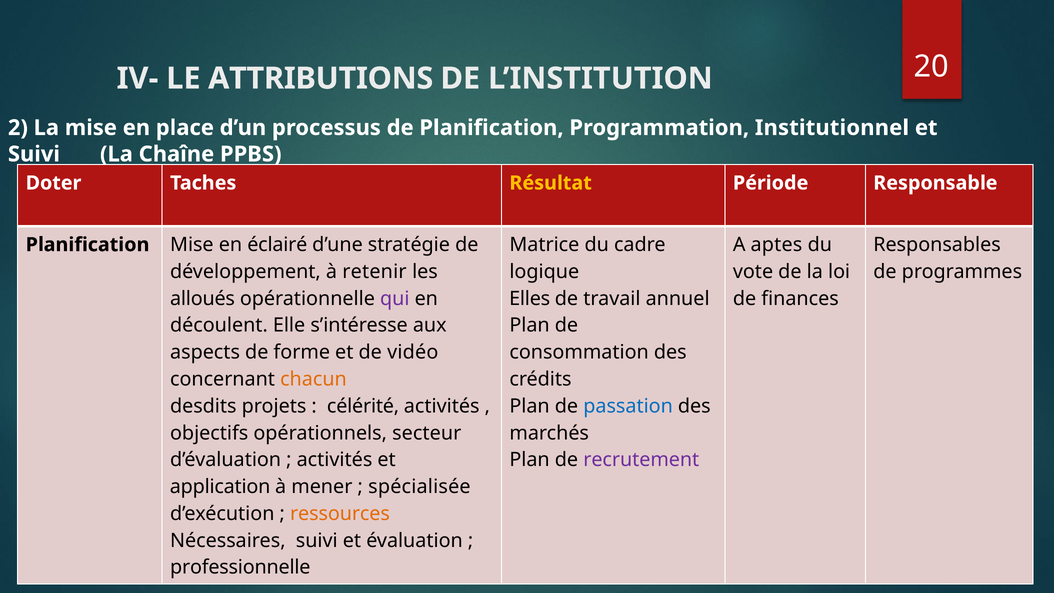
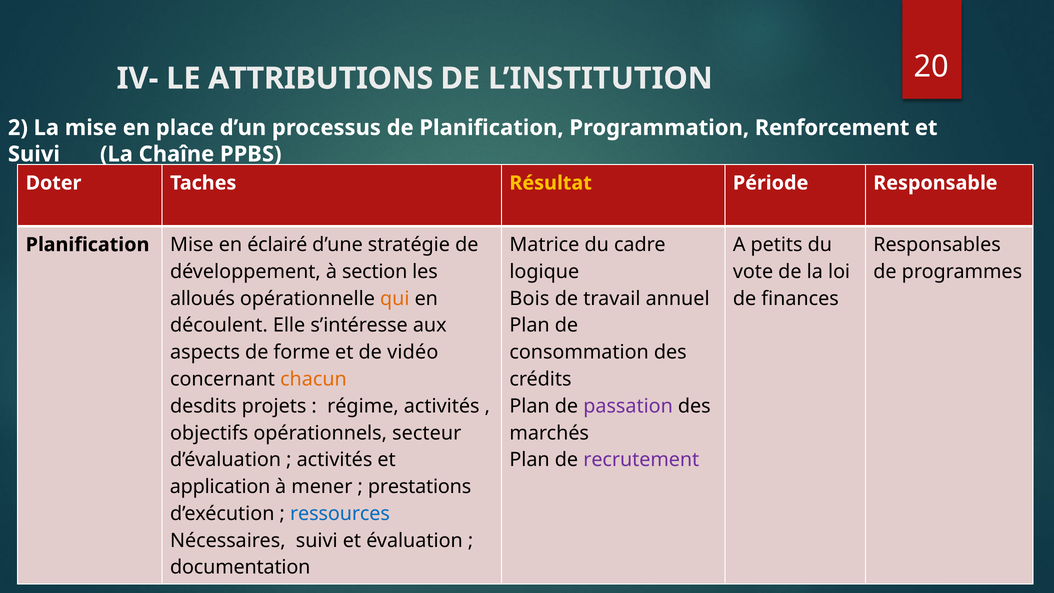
Institutionnel: Institutionnel -> Renforcement (832, 128)
aptes: aptes -> petits (777, 245)
retenir: retenir -> section (375, 272)
qui colour: purple -> orange (395, 298)
Elles: Elles -> Bois (529, 298)
célérité: célérité -> régime (363, 406)
passation colour: blue -> purple (628, 406)
spécialisée: spécialisée -> prestations (420, 487)
ressources colour: orange -> blue (340, 514)
professionnelle: professionnelle -> documentation (240, 567)
